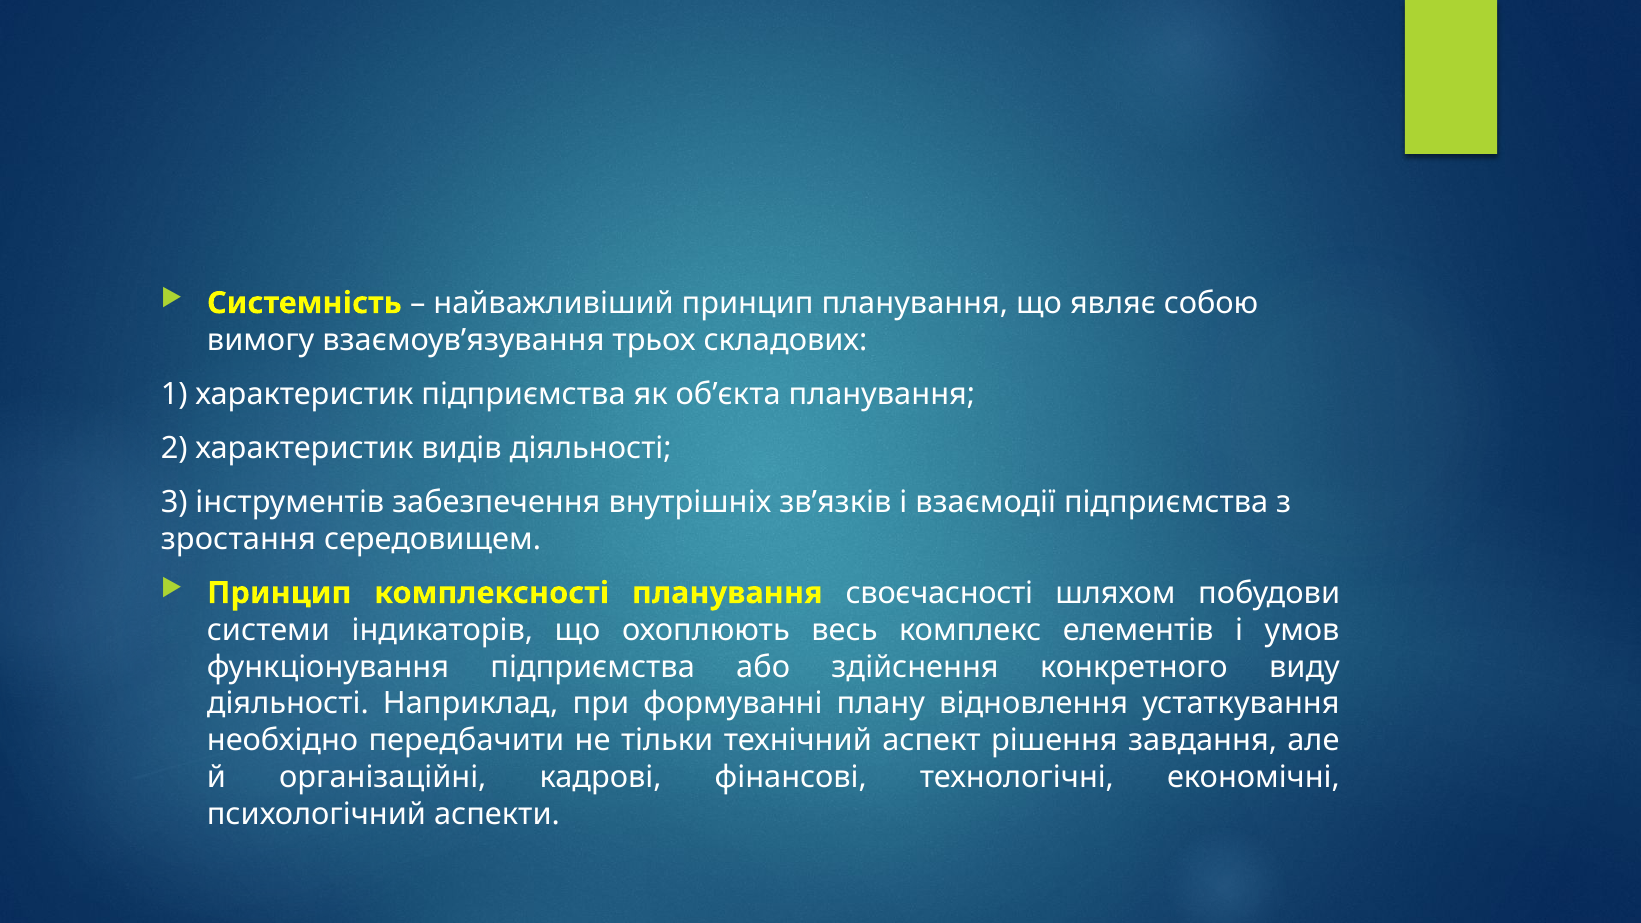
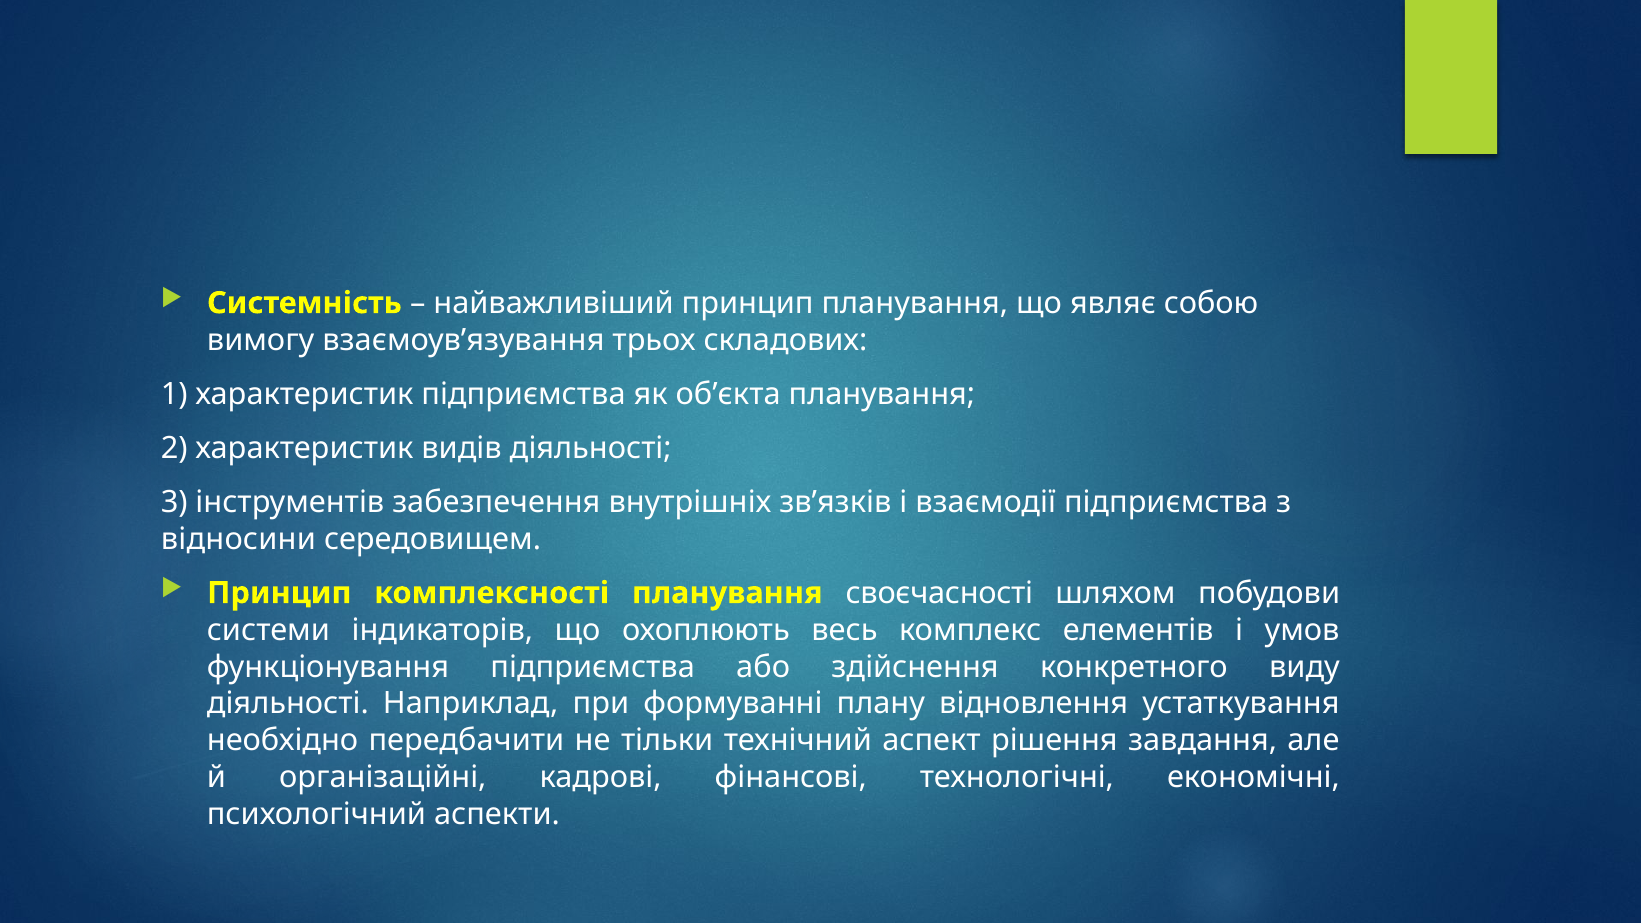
зростання: зростання -> відносини (238, 539)
